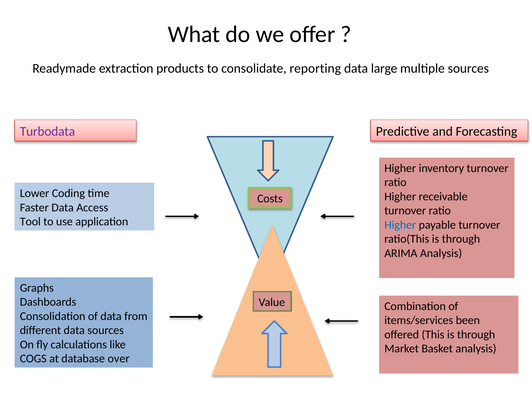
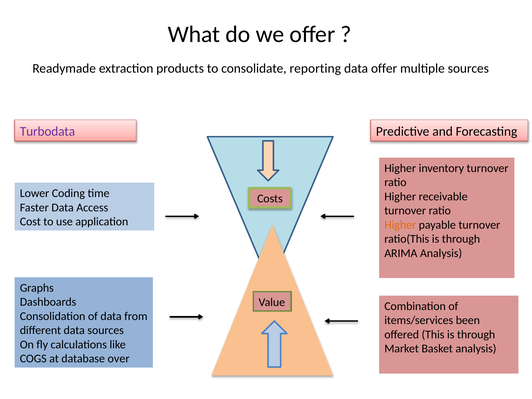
data large: large -> offer (384, 69)
Tool: Tool -> Cost (30, 222)
Higher colour: blue -> orange (400, 225)
